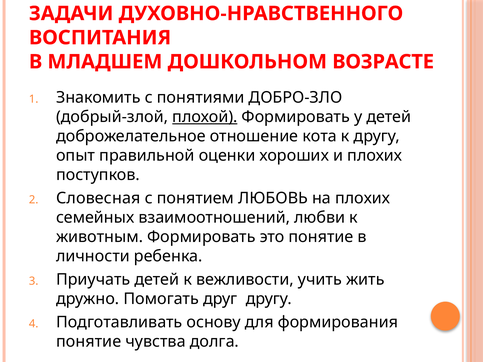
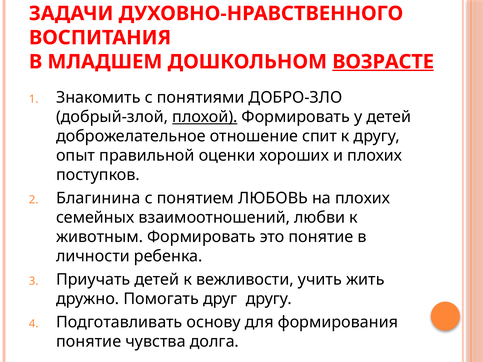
ВОЗРАСТЕ underline: none -> present (383, 62)
кота: кота -> спит (320, 136)
Словесная: Словесная -> Благинина (98, 198)
